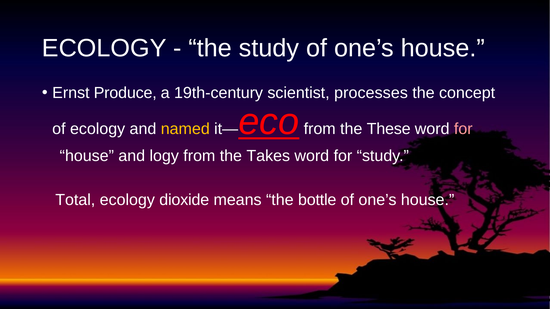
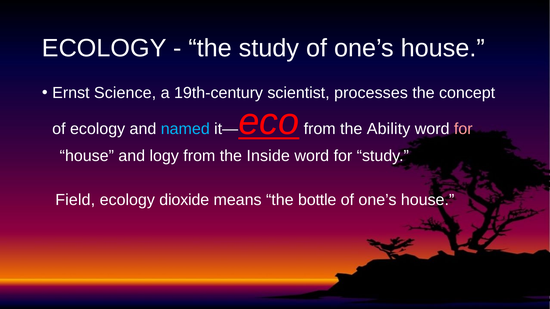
Produce: Produce -> Science (125, 93)
named colour: yellow -> light blue (185, 129)
These: These -> Ability (389, 129)
Takes: Takes -> Inside (268, 156)
Total: Total -> Field (75, 200)
